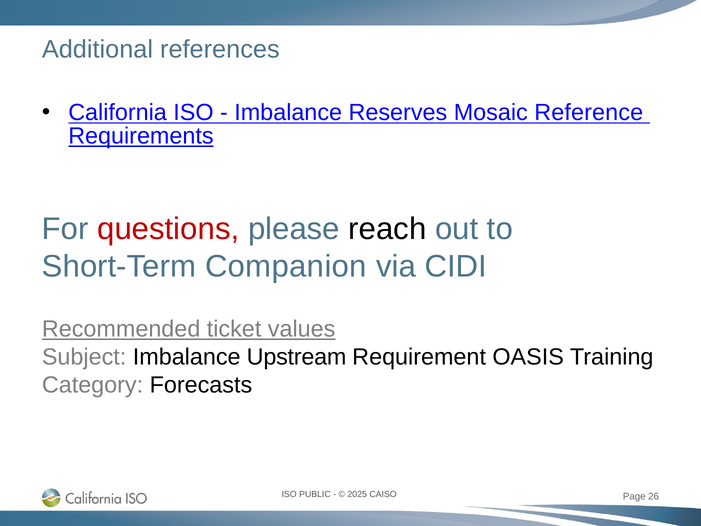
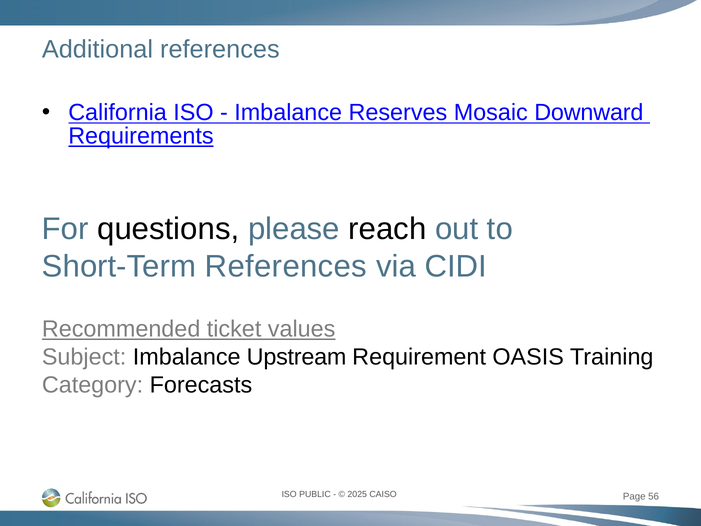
Reference: Reference -> Downward (589, 113)
questions colour: red -> black (168, 229)
Short-Term Companion: Companion -> References (286, 266)
26: 26 -> 56 (654, 496)
